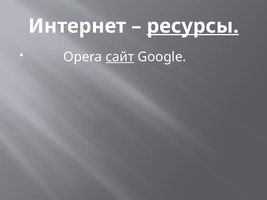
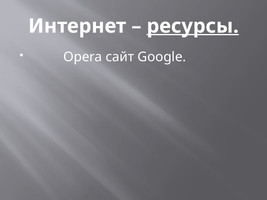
сайт underline: present -> none (120, 57)
